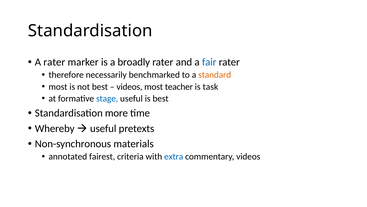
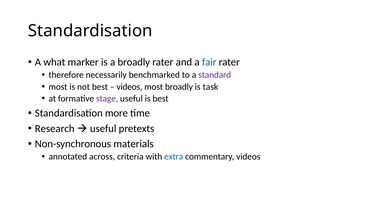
A rater: rater -> what (54, 62)
standard colour: orange -> purple (215, 75)
most teacher: teacher -> broadly (179, 86)
stage colour: blue -> purple (107, 98)
Whereby: Whereby -> Research (55, 128)
fairest: fairest -> across (102, 156)
